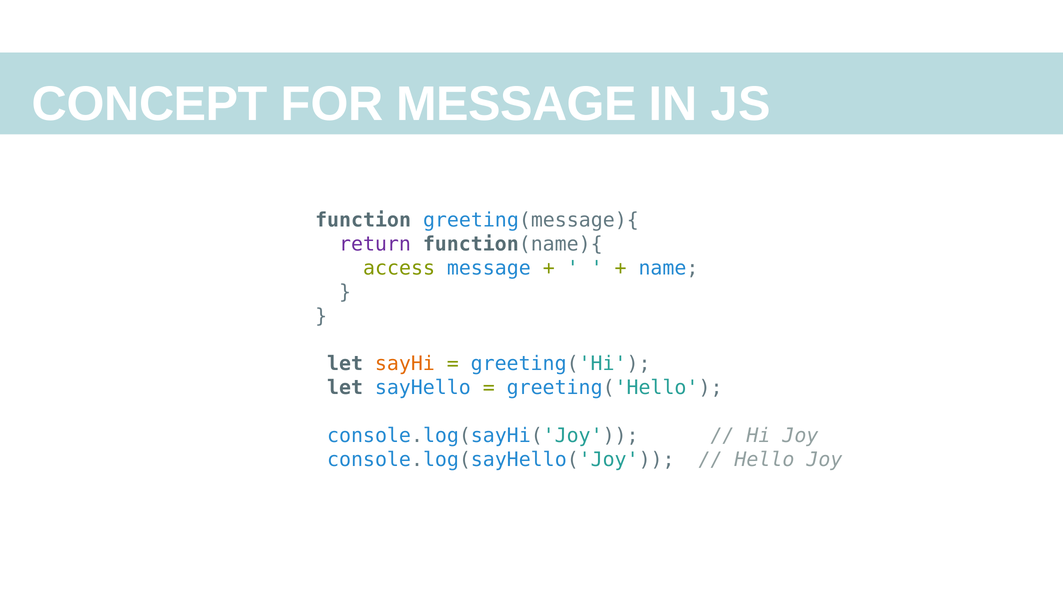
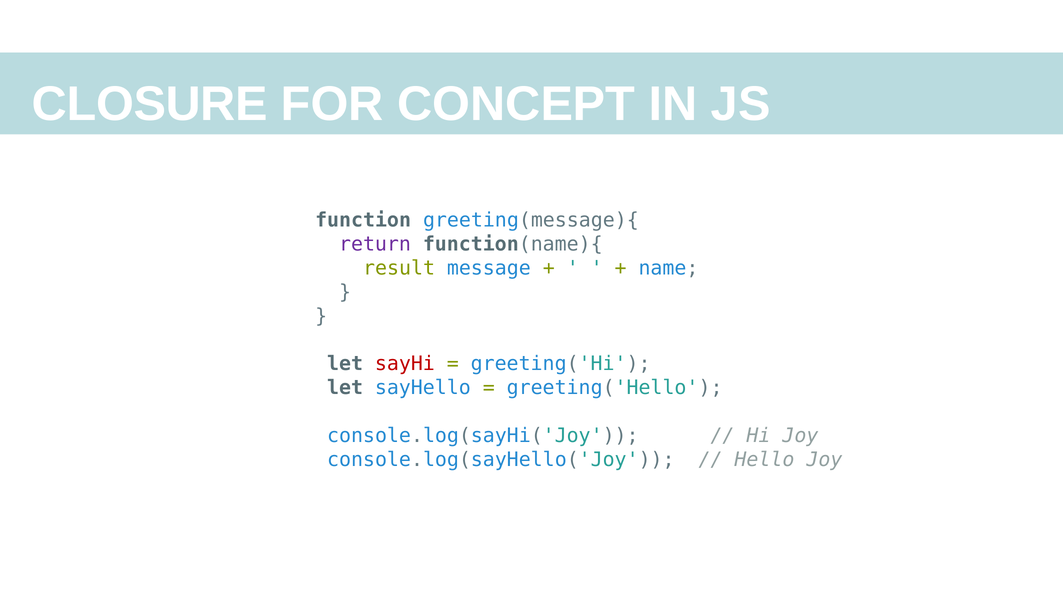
CONCEPT: CONCEPT -> CLOSURE (150, 104)
FOR MESSAGE: MESSAGE -> CONCEPT (516, 104)
access: access -> result (399, 268)
sayHi colour: orange -> red (405, 364)
